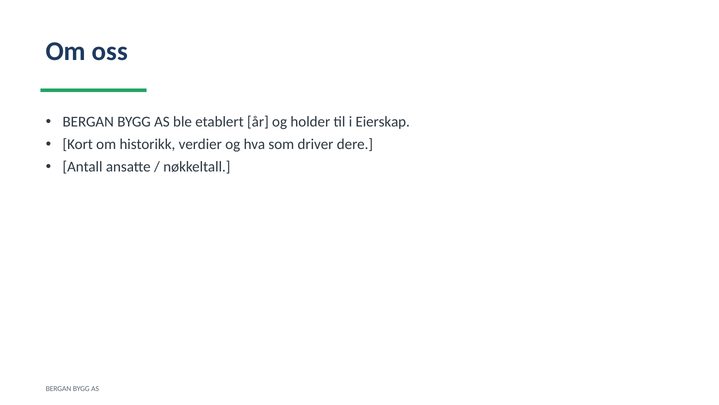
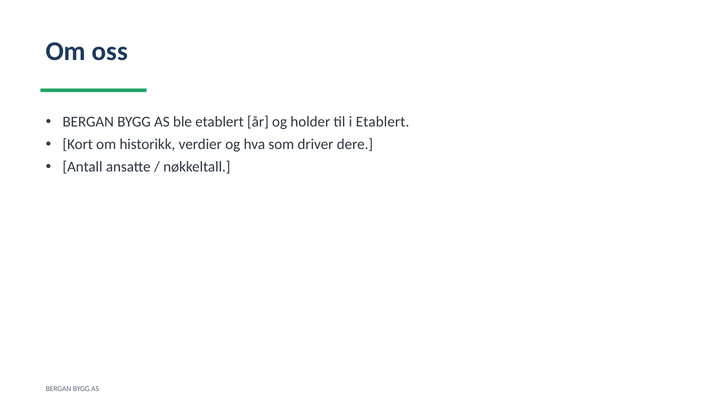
i Eierskap: Eierskap -> Etablert (383, 122)
